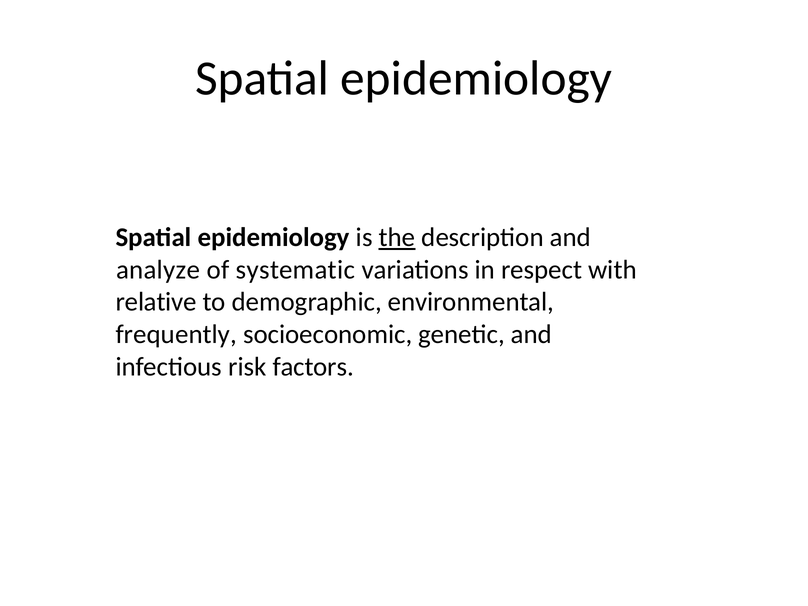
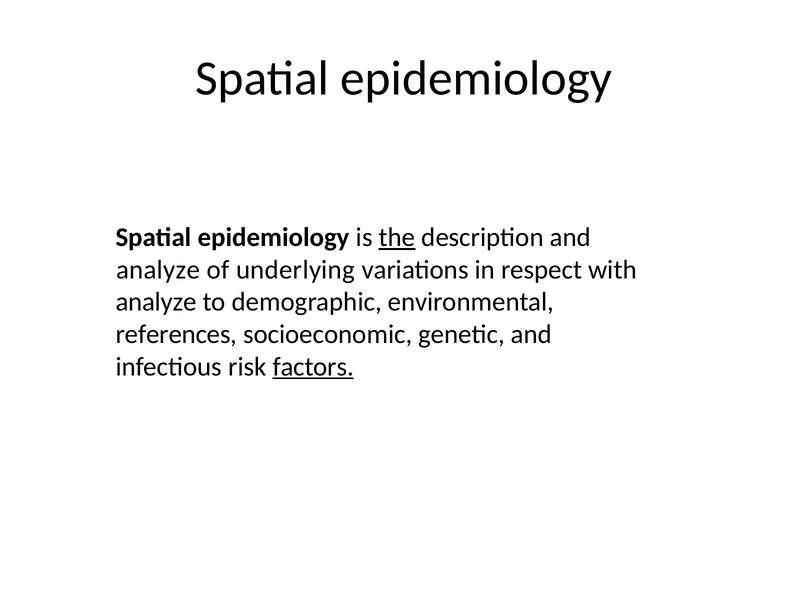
systematic: systematic -> underlying (295, 270)
relative: relative -> analyze (156, 302)
frequently: frequently -> references (176, 334)
factors underline: none -> present (313, 367)
